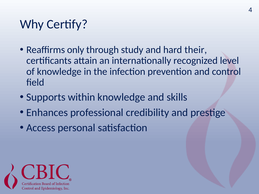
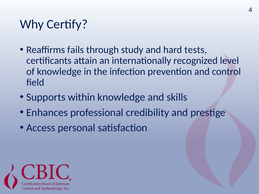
only: only -> fails (76, 50)
their: their -> tests (196, 50)
